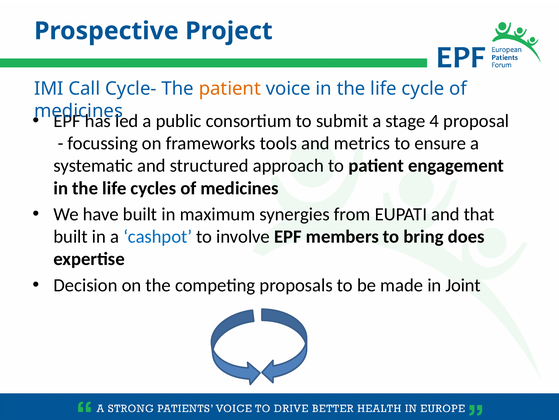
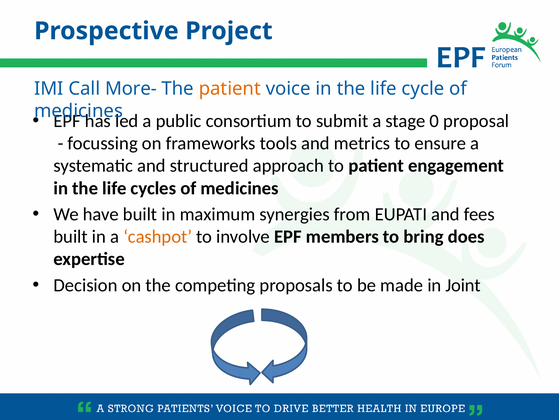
Cycle-: Cycle- -> More- (131, 88)
4: 4 -> 0 (434, 121)
that: that -> fees (479, 214)
cashpot colour: blue -> orange (158, 236)
